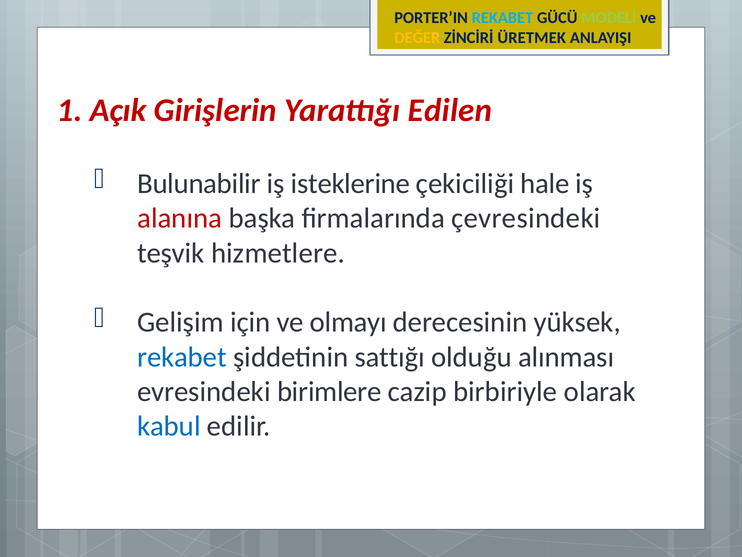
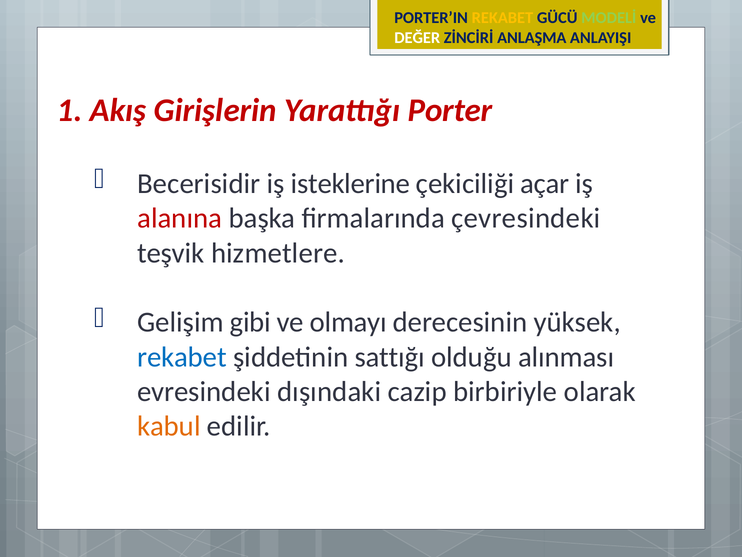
REKABET colour: light blue -> yellow (502, 18)
DEĞER colour: yellow -> white (417, 38)
ÜRETMEK: ÜRETMEK -> ANLAŞMA (532, 38)
Açık: Açık -> Akış (118, 110)
Edilen: Edilen -> Porter (450, 110)
Bulunabilir: Bulunabilir -> Becerisidir (199, 183)
hale: hale -> açar (545, 183)
için: için -> gibi (250, 322)
birimlere: birimlere -> dışındaki (329, 391)
kabul colour: blue -> orange (169, 426)
